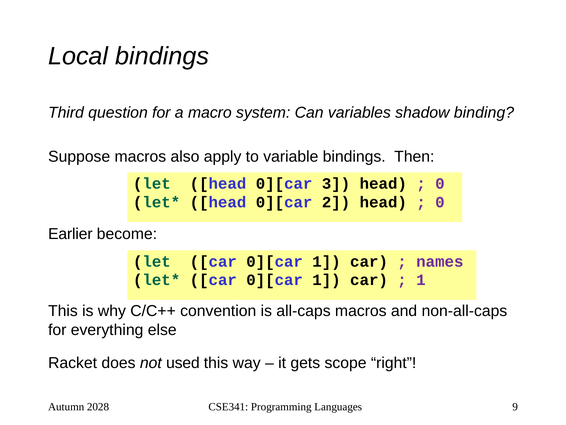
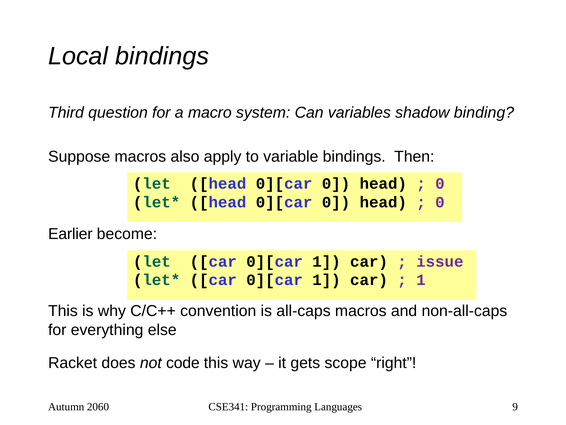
let head 0][car 3: 3 -> 0 (336, 183)
2: 2 -> 0 (336, 202)
names: names -> issue (440, 261)
used: used -> code (183, 363)
2028: 2028 -> 2060 (98, 406)
